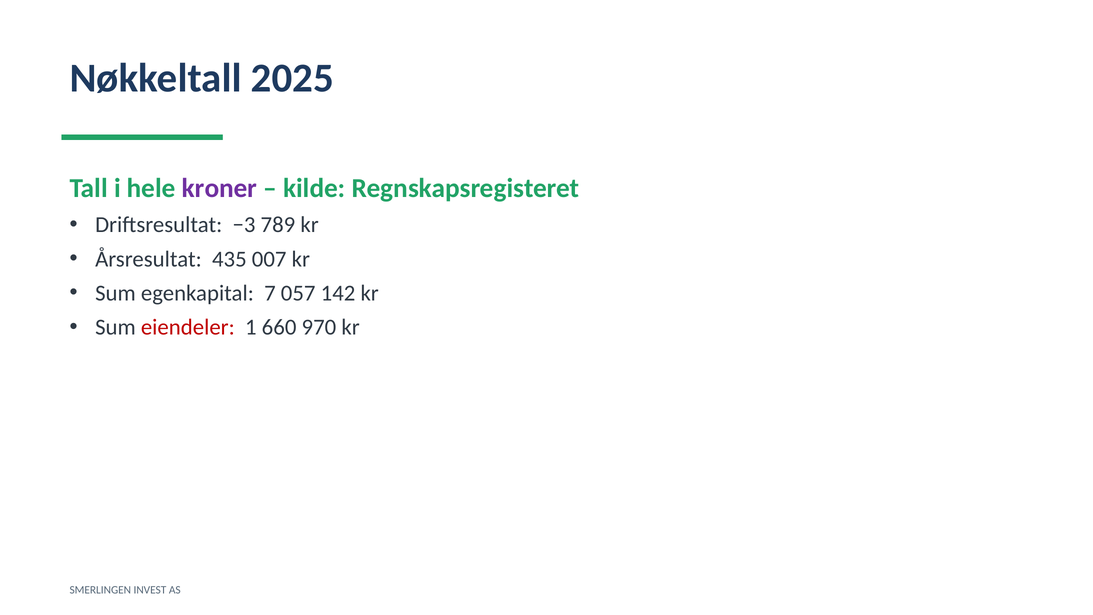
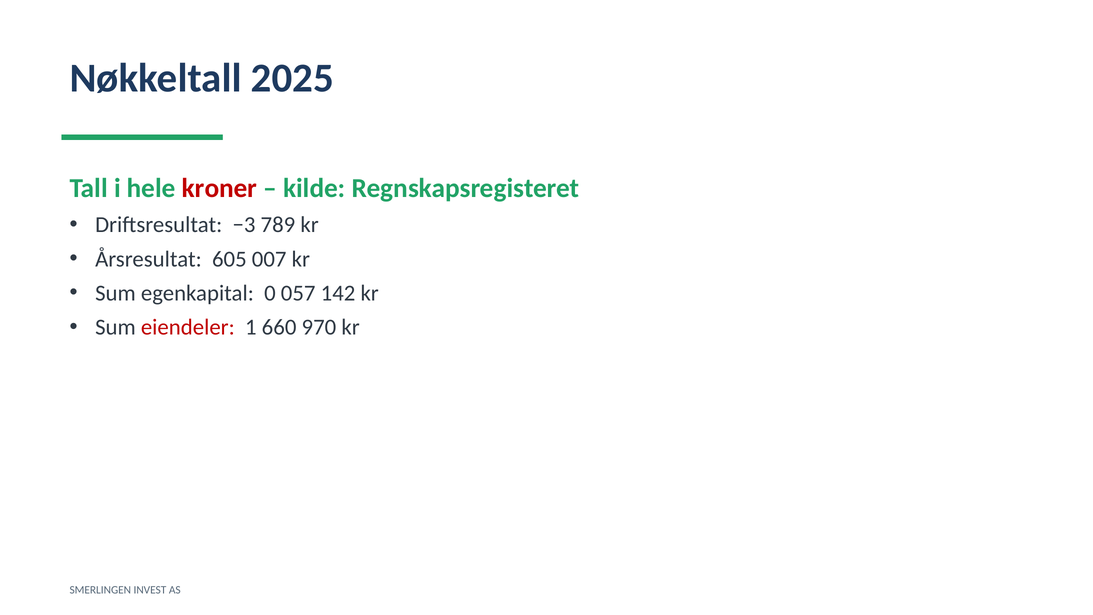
kroner colour: purple -> red (220, 188)
435: 435 -> 605 (229, 259)
7: 7 -> 0 (270, 293)
